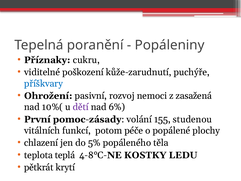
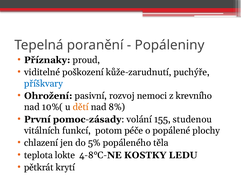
cukru: cukru -> proud (86, 60)
zasažená: zasažená -> krevního (194, 96)
dětí colour: purple -> orange (81, 107)
6%: 6% -> 8% (117, 107)
teplá: teplá -> lokte (65, 155)
